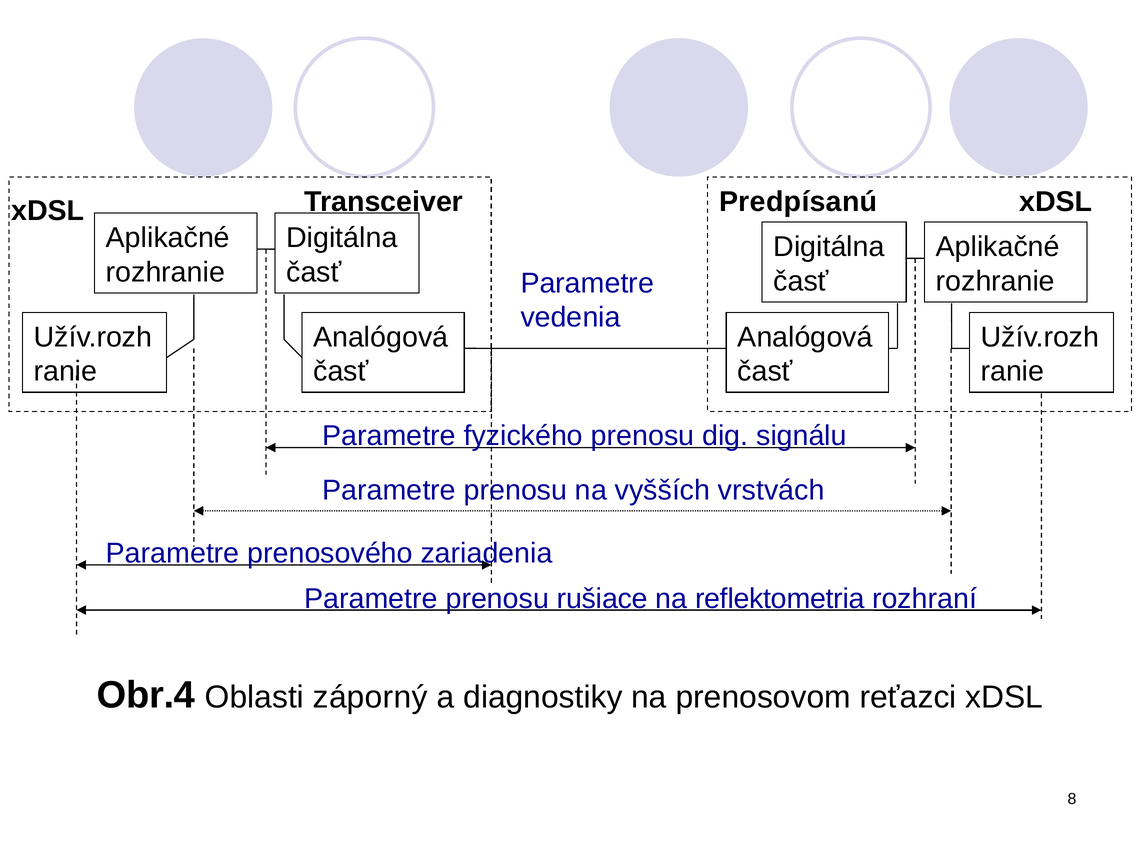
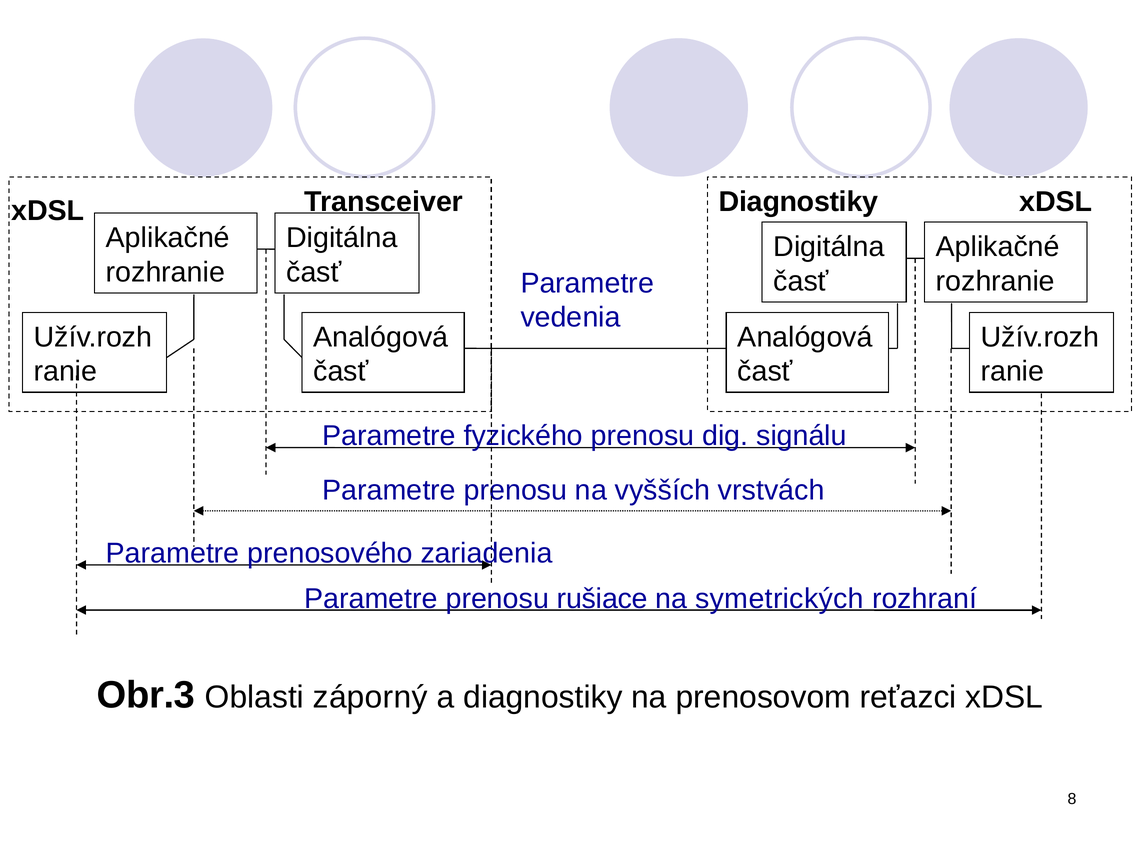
Transceiver Predpísanú: Predpísanú -> Diagnostiky (799, 202)
reflektometria: reflektometria -> symetrických (780, 598)
Obr.4: Obr.4 -> Obr.3 (146, 695)
